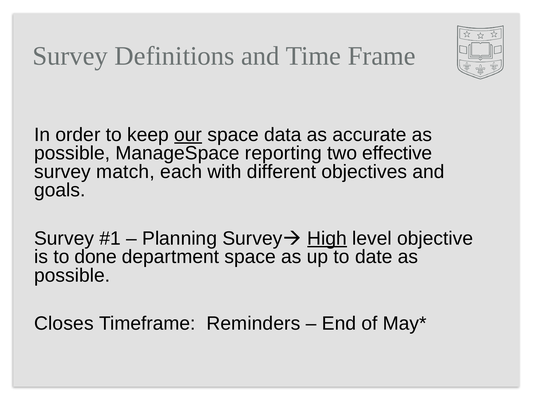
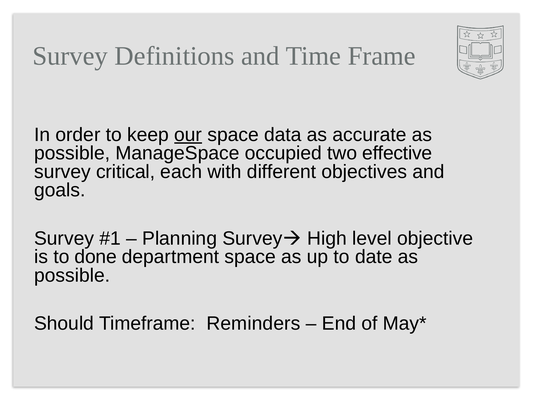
reporting: reporting -> occupied (283, 153)
match: match -> critical (126, 172)
High underline: present -> none (327, 238)
Closes: Closes -> Should (64, 323)
